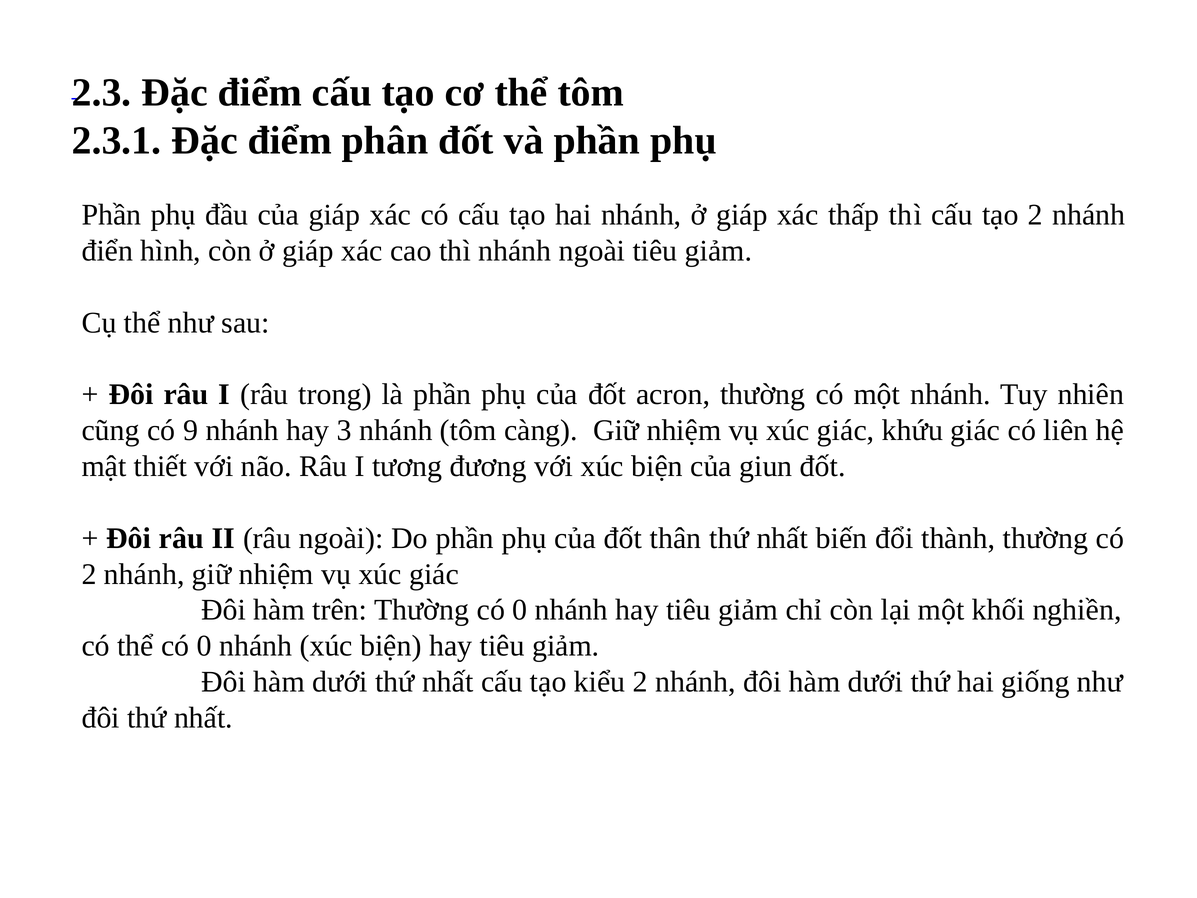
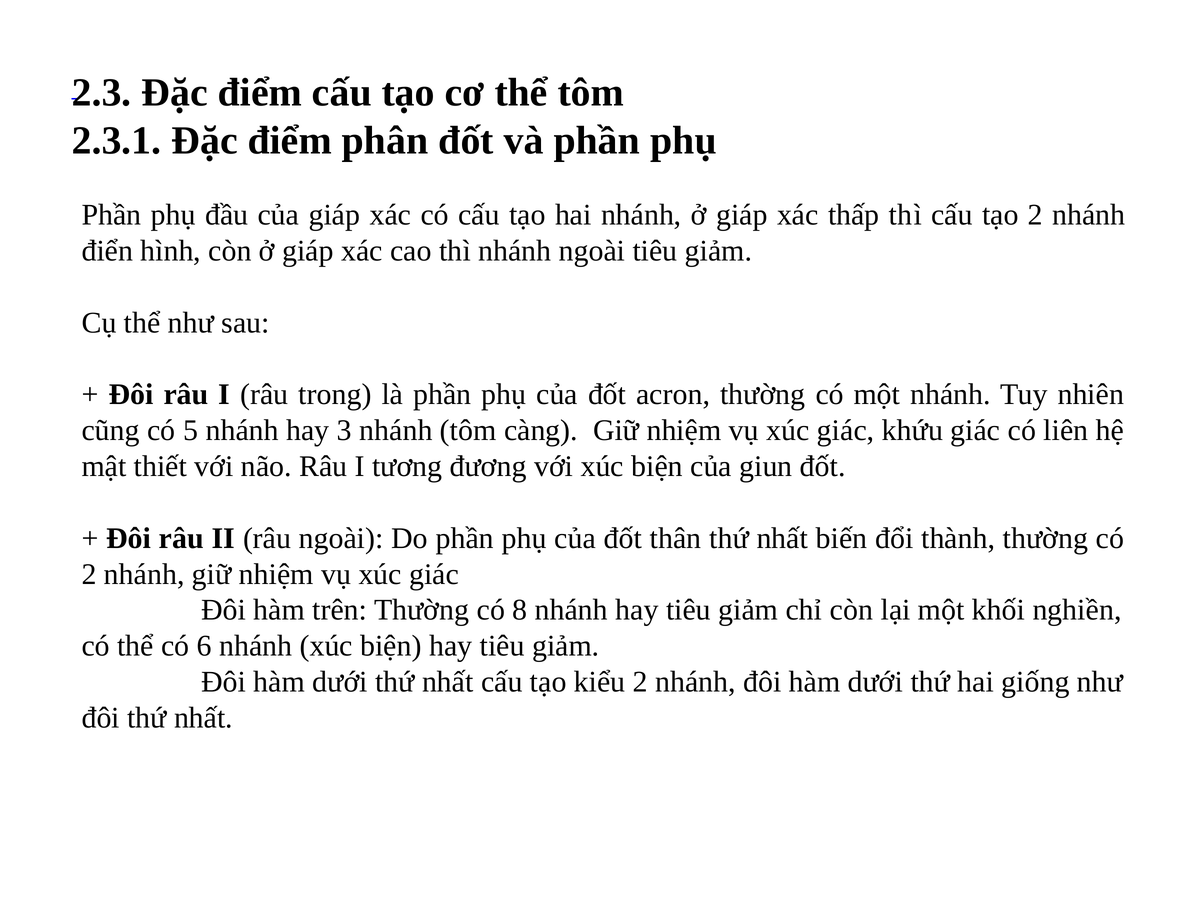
9: 9 -> 5 (190, 430)
Thường có 0: 0 -> 8 (520, 610)
thể có 0: 0 -> 6 (204, 646)
